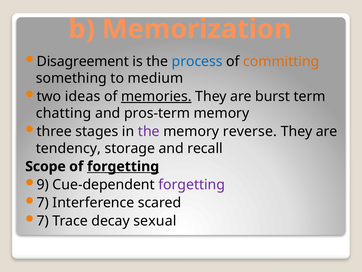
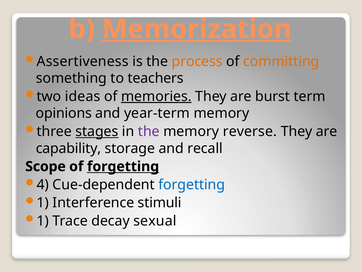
Memorization underline: none -> present (197, 29)
Disagreement: Disagreement -> Assertiveness (83, 61)
process colour: blue -> orange (197, 61)
medium: medium -> teachers (156, 78)
chatting: chatting -> opinions (64, 113)
pros-term: pros-term -> year-term (157, 113)
stages underline: none -> present (97, 131)
tendency: tendency -> capability (69, 148)
9: 9 -> 4 (43, 184)
forgetting colour: purple -> blue (192, 184)
7: 7 -> 1 (43, 202)
scared: scared -> stimuli (160, 202)
7: 7 -> 1 (43, 221)
